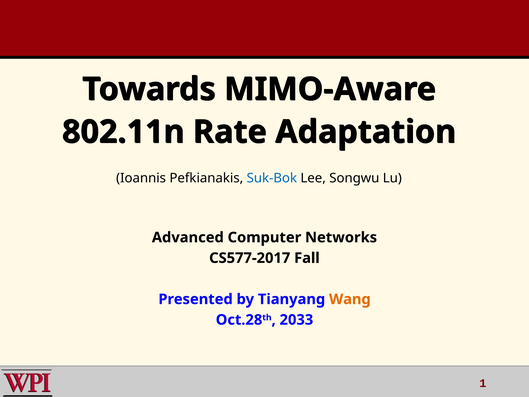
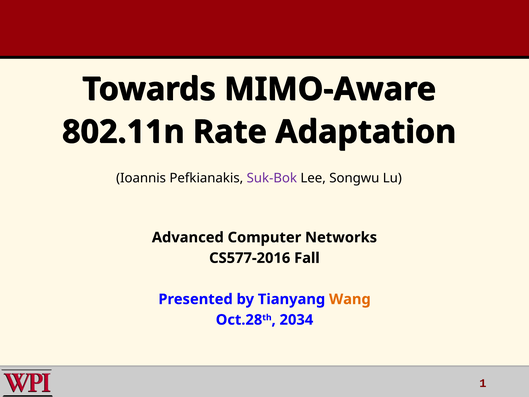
Suk-Bok colour: blue -> purple (272, 178)
CS577-2017: CS577-2017 -> CS577-2016 (250, 258)
2033: 2033 -> 2034 (296, 320)
